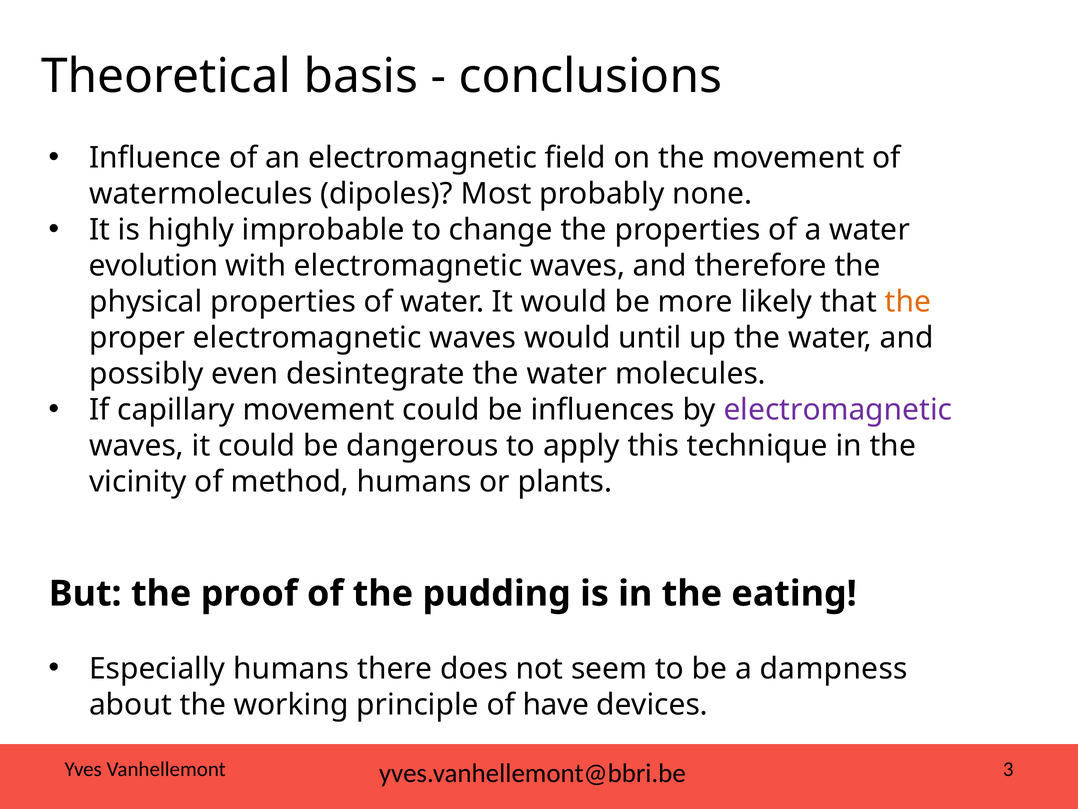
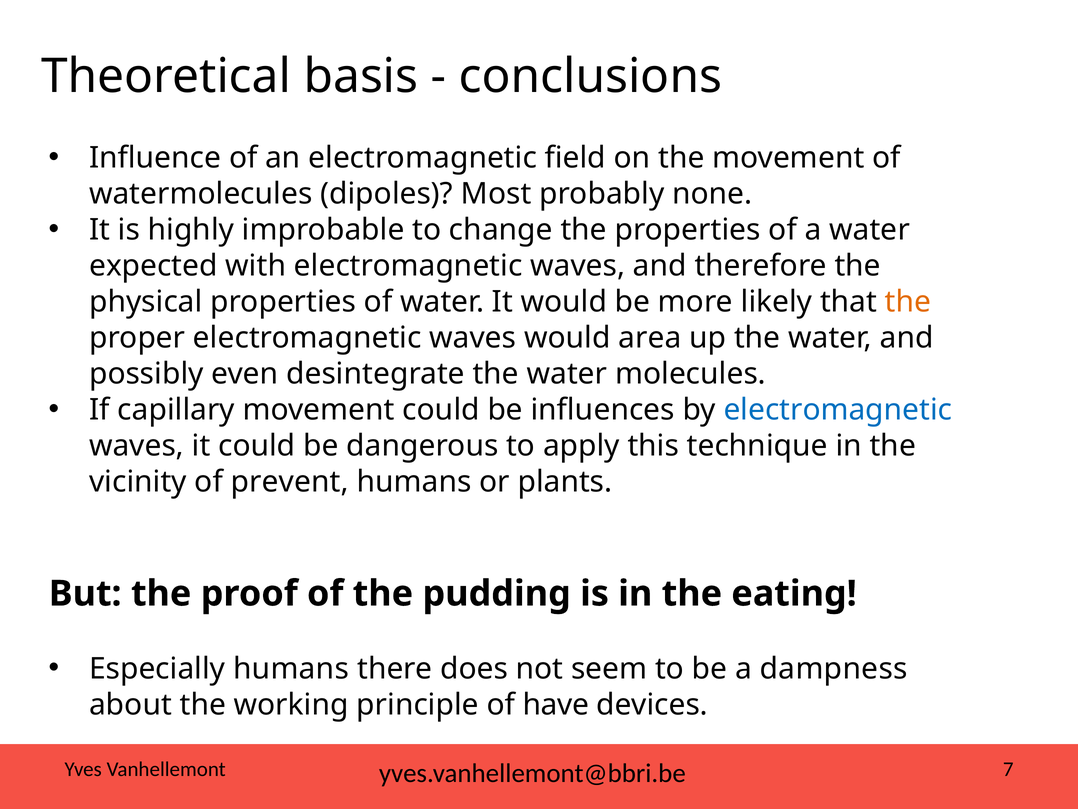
evolution: evolution -> expected (153, 266)
until: until -> area (650, 338)
electromagnetic colour: purple -> blue (838, 410)
method: method -> prevent (290, 481)
3: 3 -> 7 (1008, 769)
